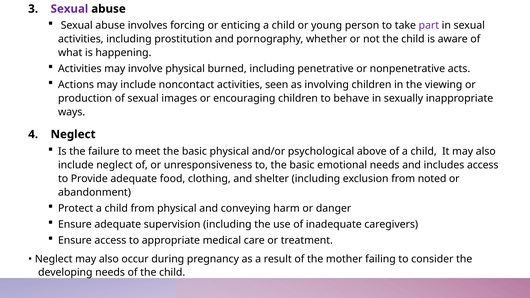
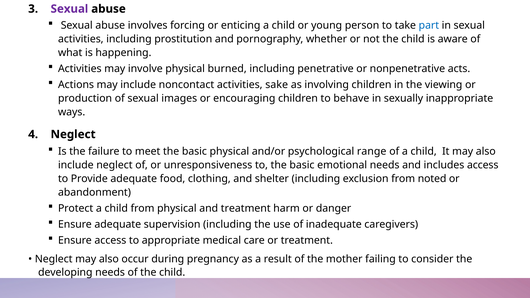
part colour: purple -> blue (429, 26)
seen: seen -> sake (277, 85)
above: above -> range (372, 152)
and conveying: conveying -> treatment (246, 208)
